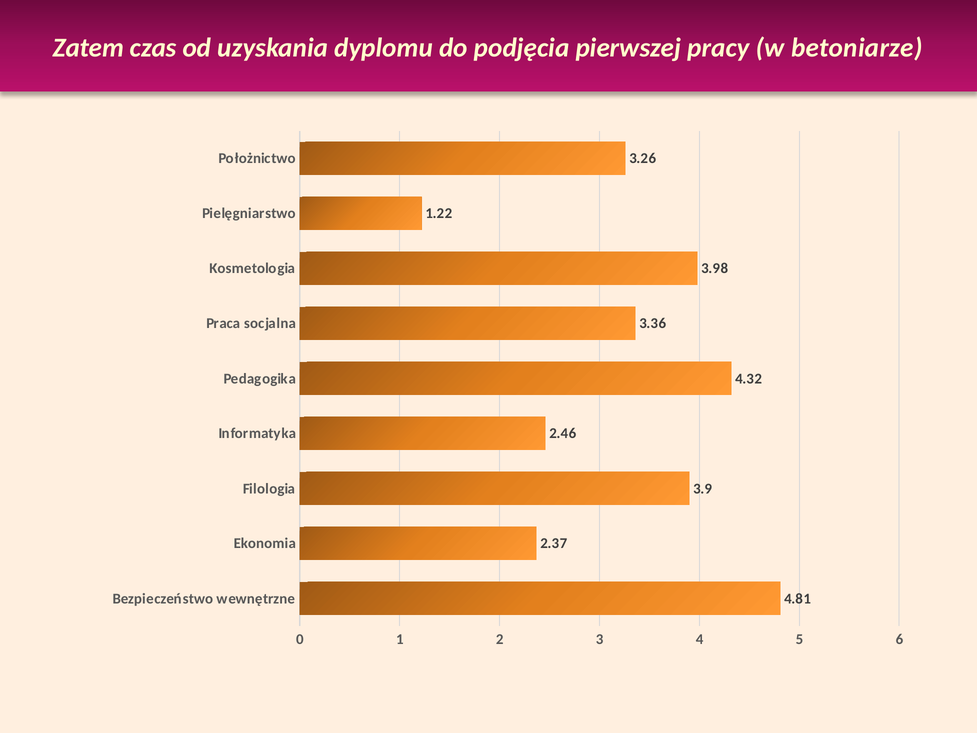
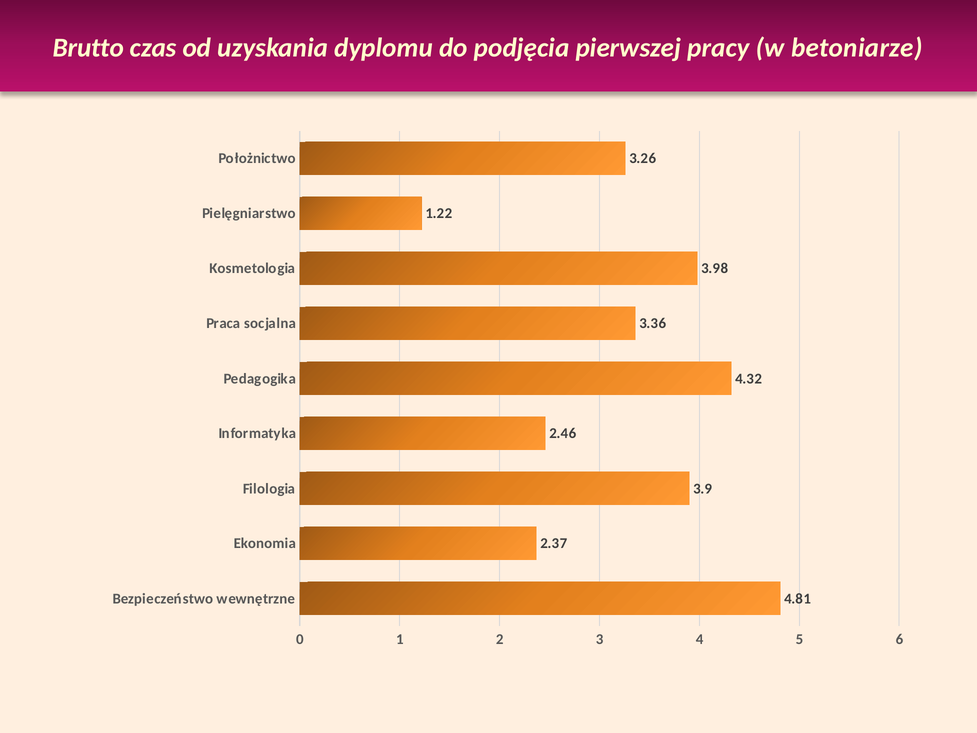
Zatem: Zatem -> Brutto (88, 48)
